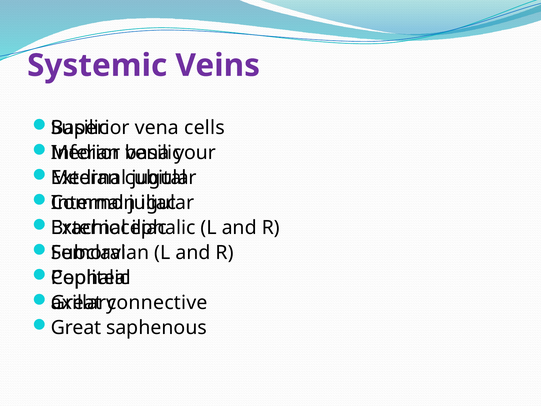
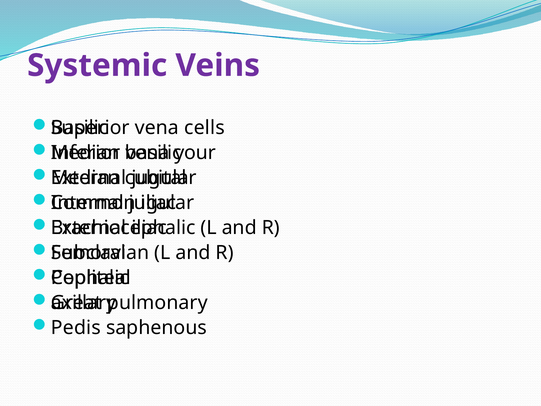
connective: connective -> pulmonary (157, 302)
Great: Great -> Pedis (76, 327)
